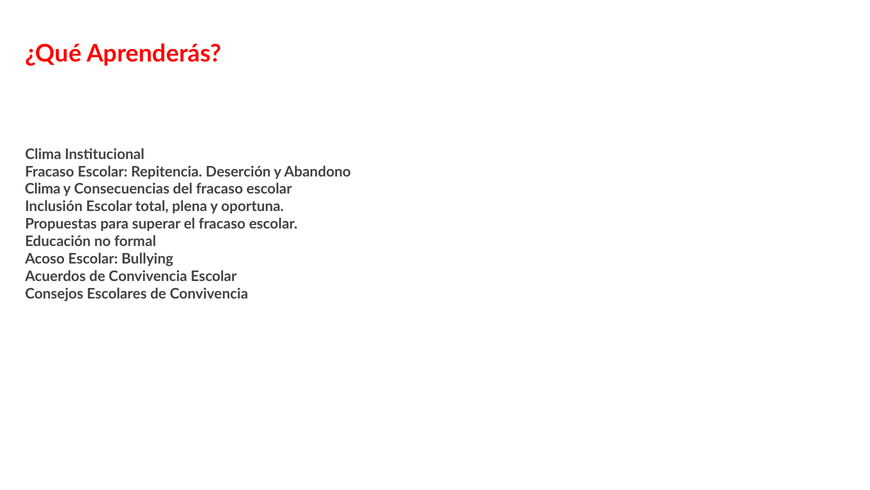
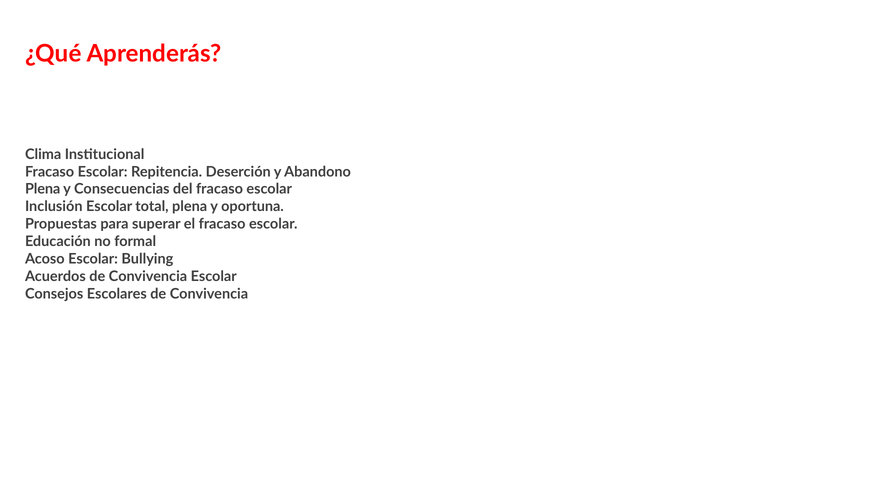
Clima: Clima -> Plena (43, 189)
